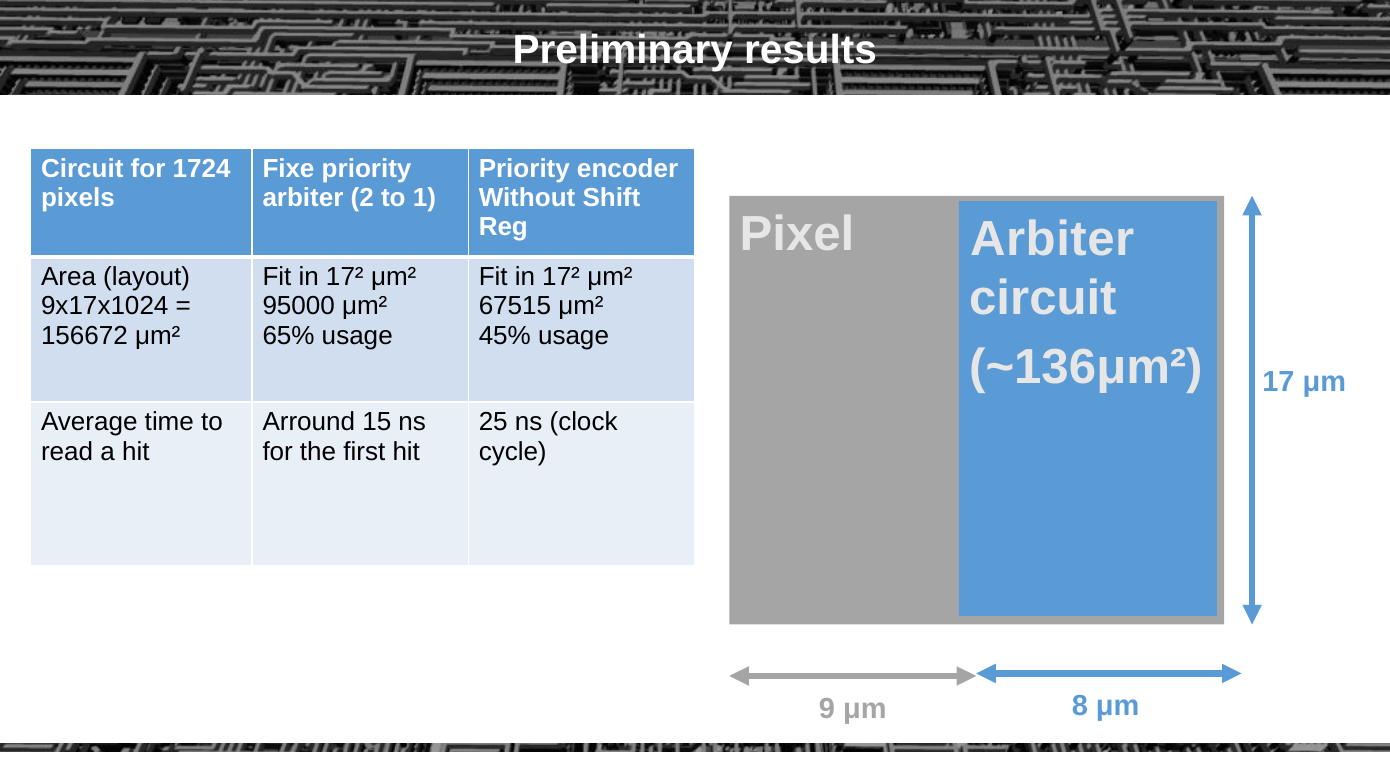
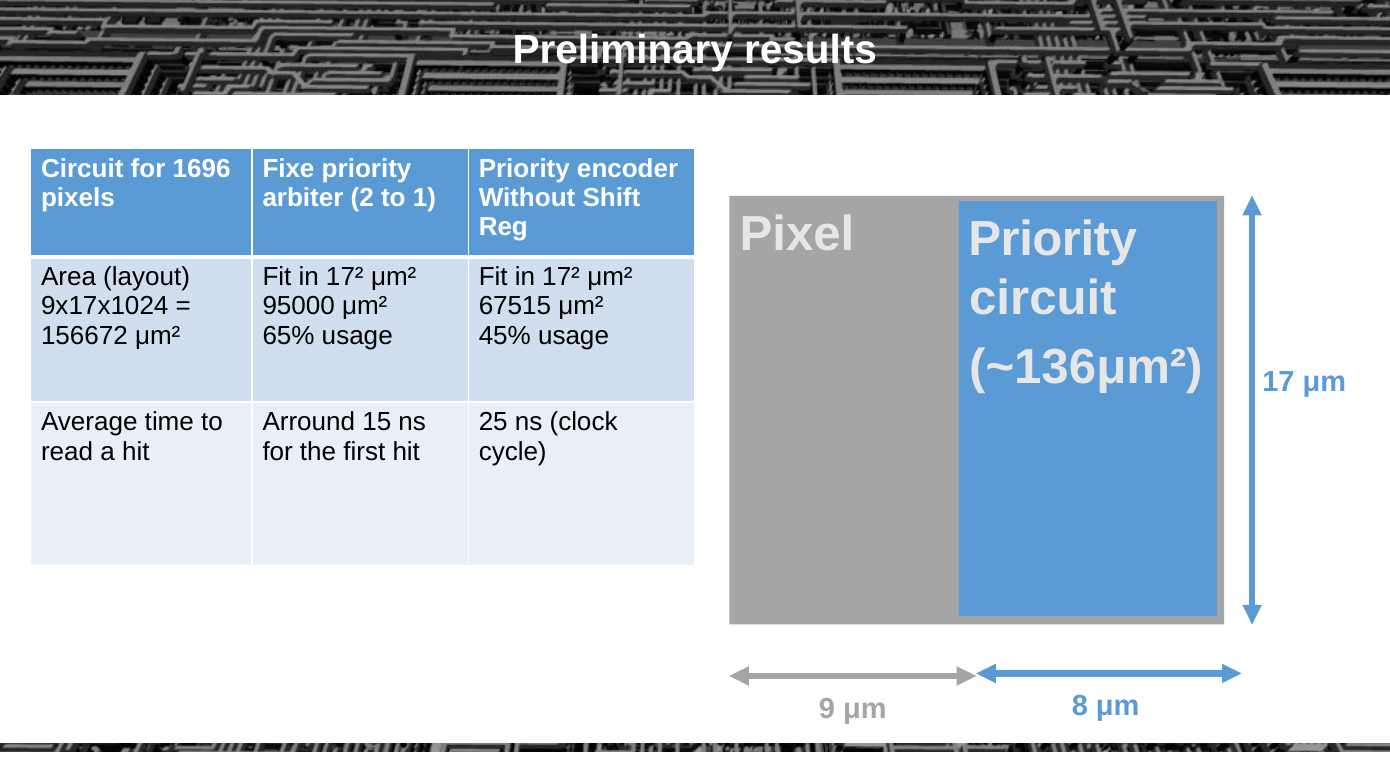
1724: 1724 -> 1696 (202, 169)
Pixel Arbiter: Arbiter -> Priority (1053, 239)
